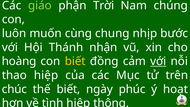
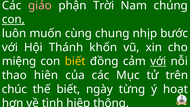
giáo colour: light green -> pink (40, 5)
con underline: none -> present (13, 19)
nhận: nhận -> khốn (103, 47)
hoàng: hoàng -> miệng (19, 61)
thao hiệp: hiệp -> hiên (46, 75)
phúc: phúc -> từng (132, 89)
